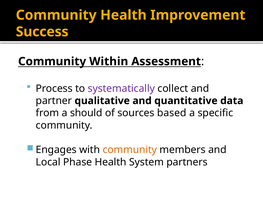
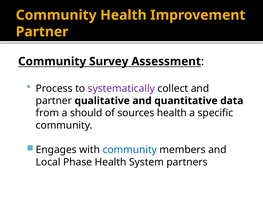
Success: Success -> Partner (42, 32)
Within: Within -> Survey (109, 62)
sources based: based -> health (172, 113)
community colour: orange -> blue (130, 150)
